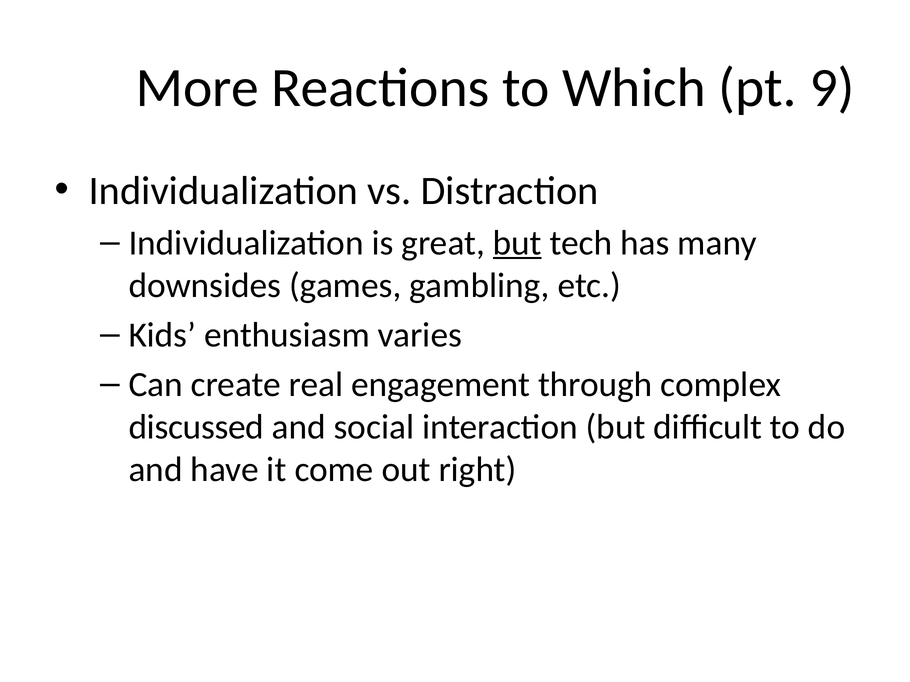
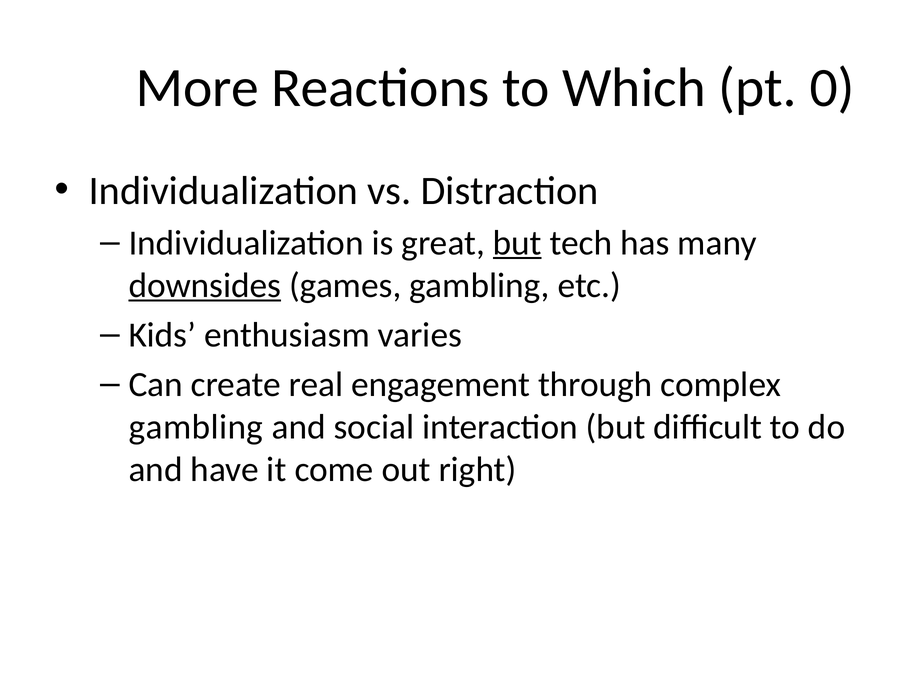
9: 9 -> 0 (832, 88)
downsides underline: none -> present (205, 286)
discussed: discussed -> gambling (196, 427)
